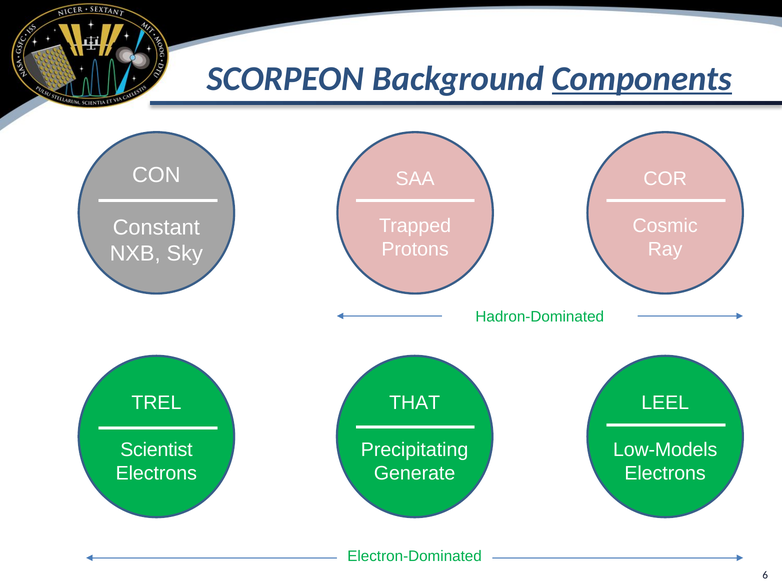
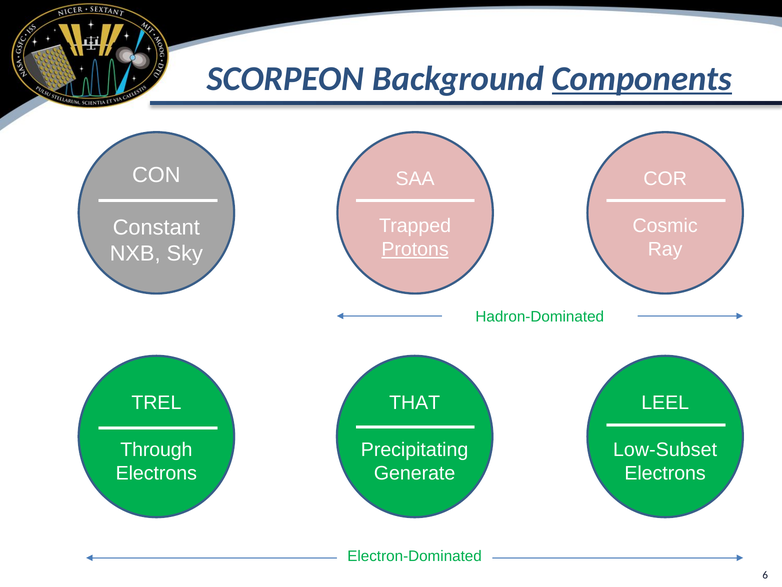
Protons underline: none -> present (415, 249)
Scientist: Scientist -> Through (156, 449)
Low-Models: Low-Models -> Low-Subset (665, 449)
